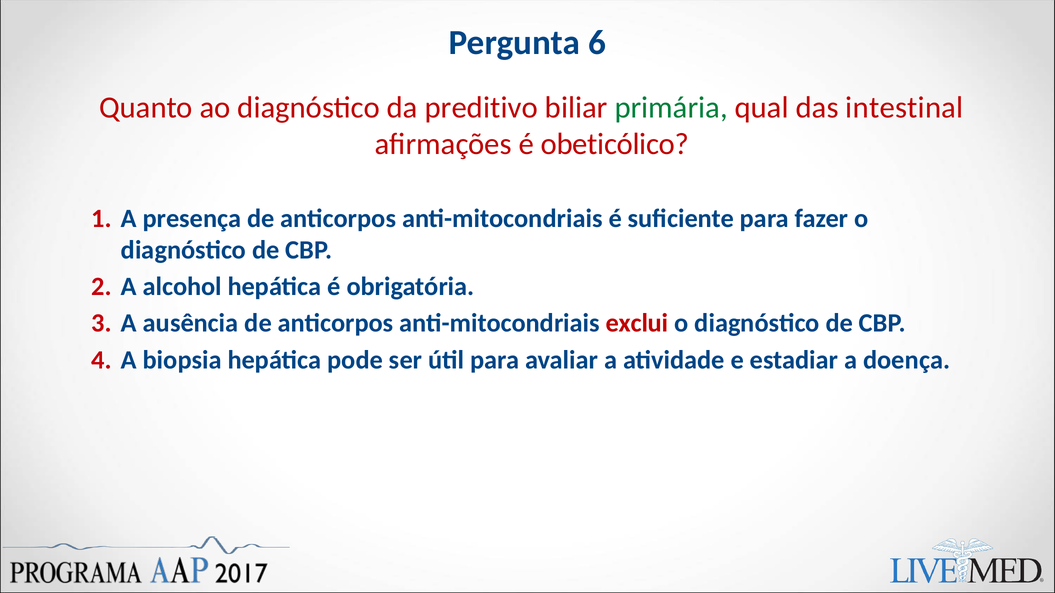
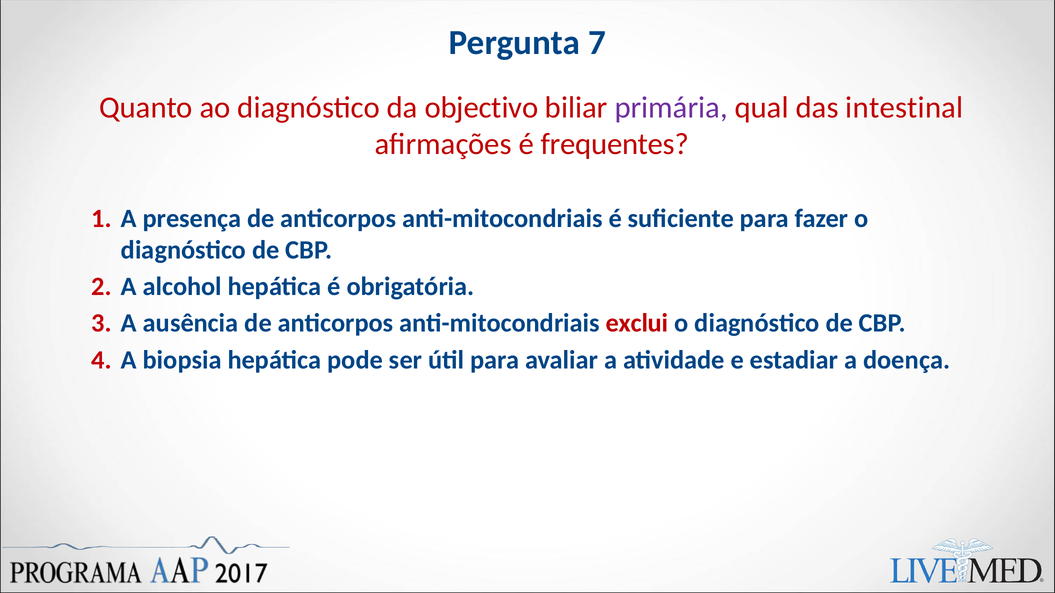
6: 6 -> 7 (597, 42)
preditivo: preditivo -> objectivo (481, 107)
primária colour: green -> purple (671, 107)
obeticólico: obeticólico -> frequentes (615, 144)
